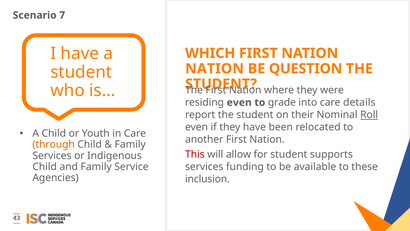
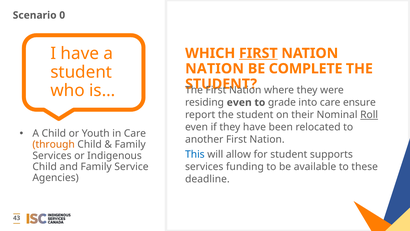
7: 7 -> 0 (62, 15)
FIRST underline: none -> present (258, 53)
QUESTION: QUESTION -> COMPLETE (306, 69)
details: details -> ensure (359, 102)
This colour: red -> blue (195, 154)
inclusion: inclusion -> deadline (207, 179)
